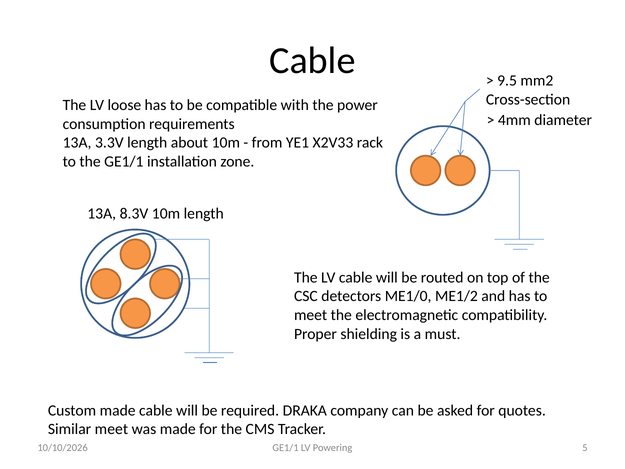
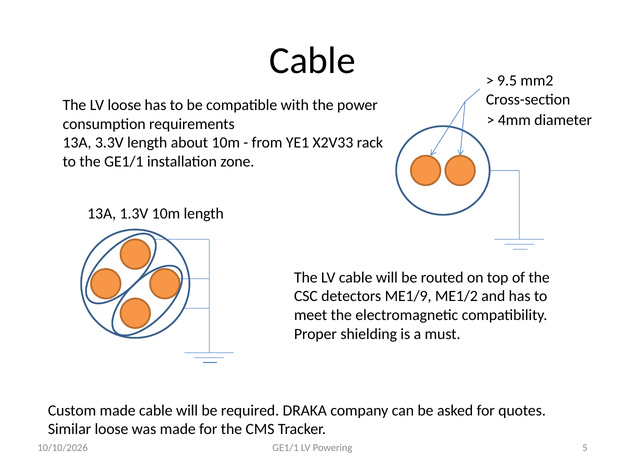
8.3V: 8.3V -> 1.3V (134, 213)
ME1/0: ME1/0 -> ME1/9 (408, 296)
Similar meet: meet -> loose (112, 429)
